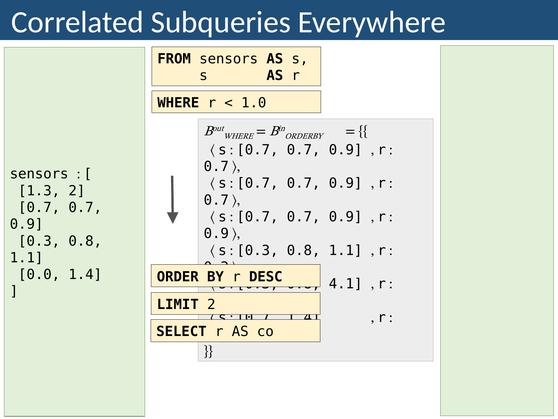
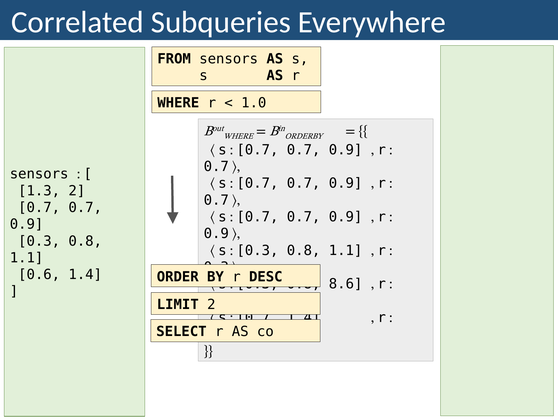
0.0: 0.0 -> 0.6 (39, 274)
4.1: 4.1 -> 8.6 (346, 284)
